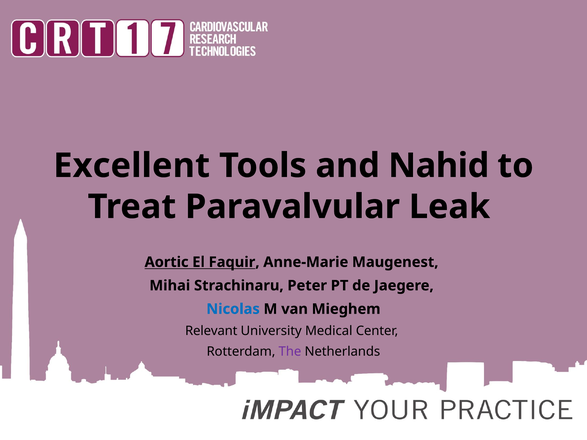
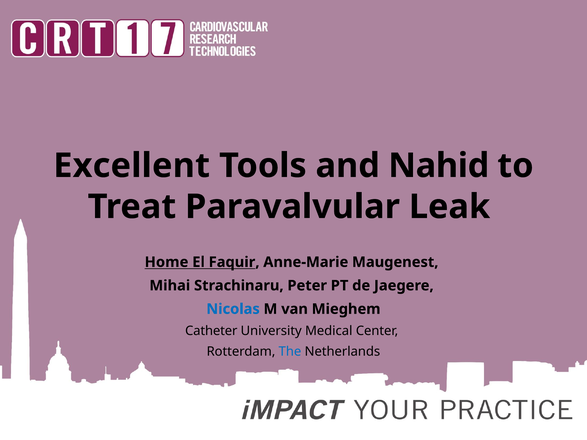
Aortic: Aortic -> Home (166, 262)
Relevant: Relevant -> Catheter (211, 331)
The colour: purple -> blue (290, 352)
